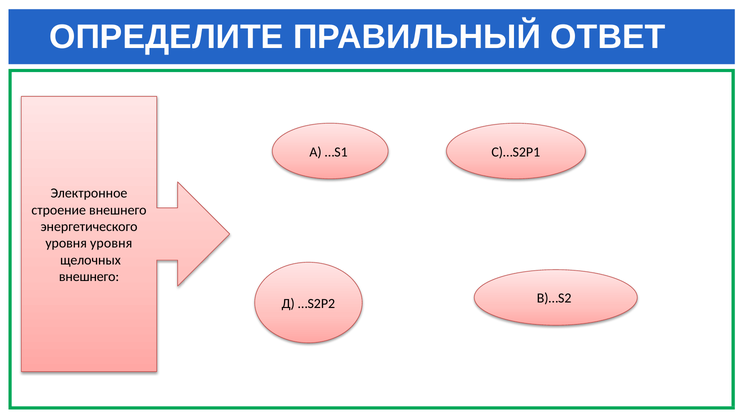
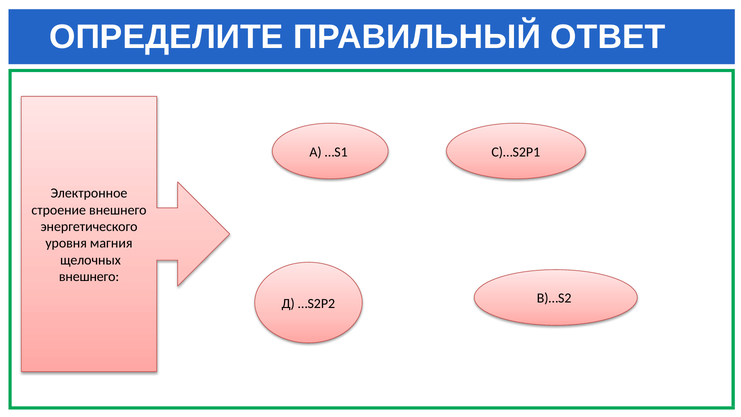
уровня уровня: уровня -> магния (111, 243)
